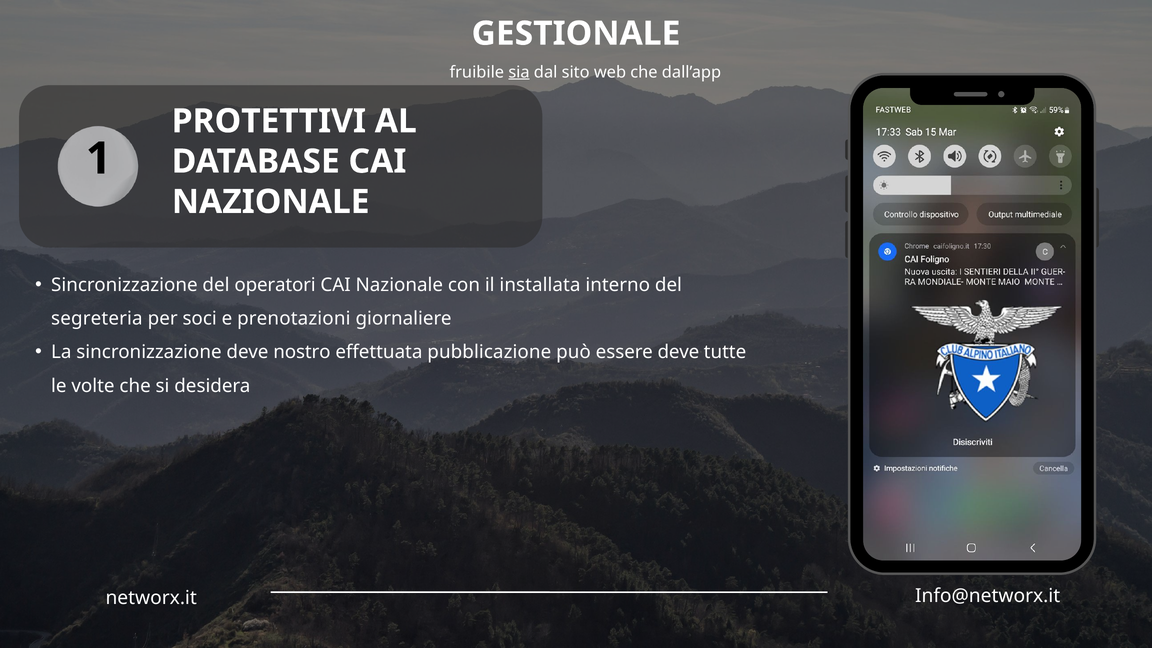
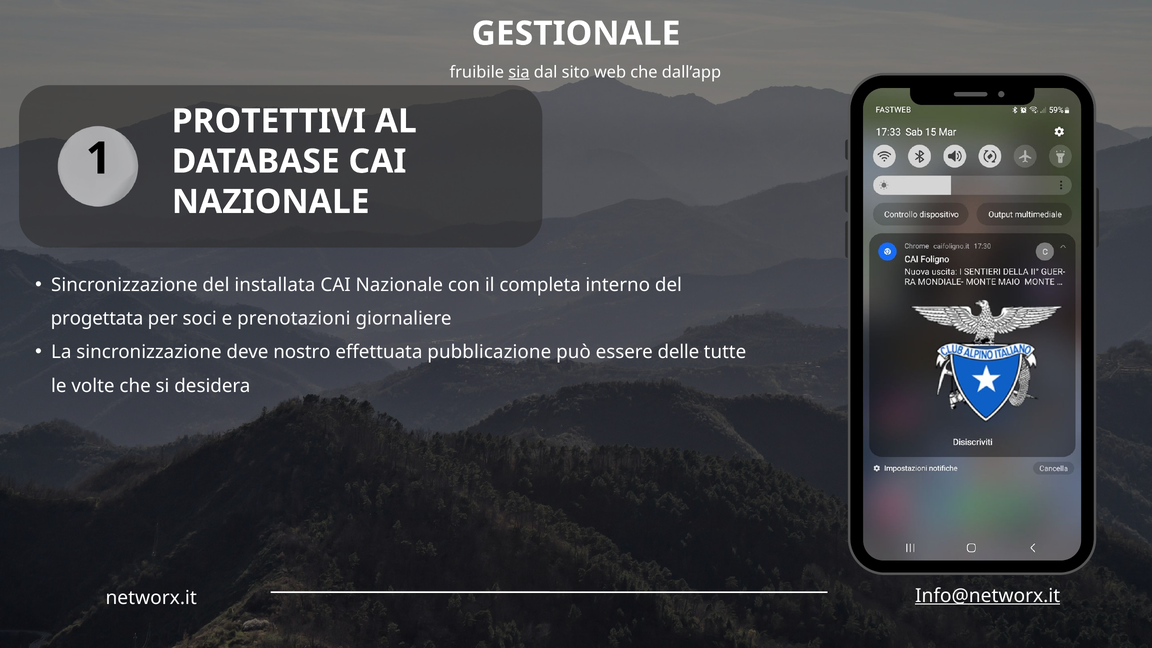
operatori: operatori -> installata (275, 285)
installata: installata -> completa (540, 285)
segreteria: segreteria -> progettata (97, 319)
essere deve: deve -> delle (678, 352)
Info@networx.it underline: none -> present (988, 596)
